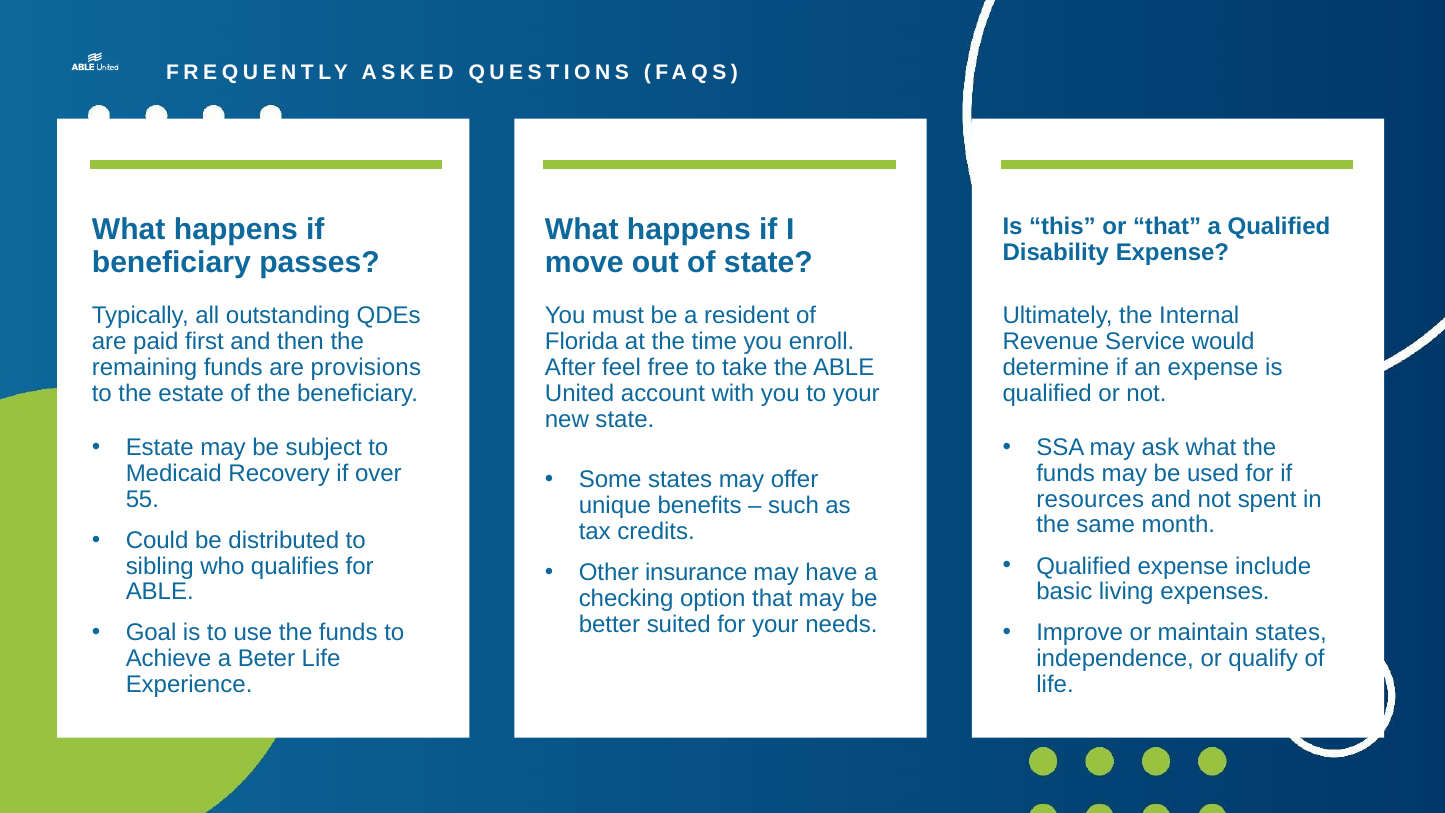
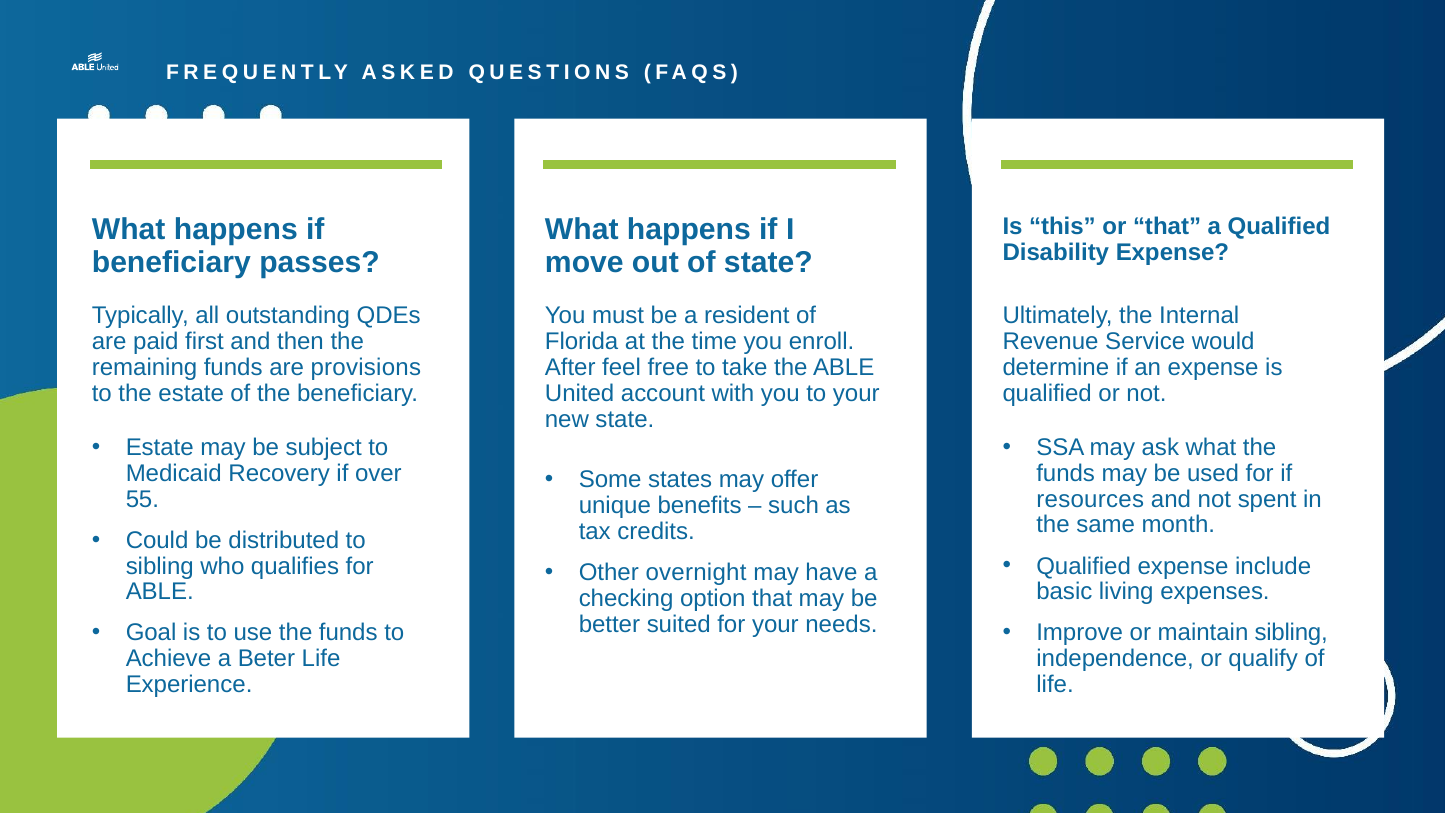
insurance: insurance -> overnight (696, 572)
maintain states: states -> sibling (1291, 633)
